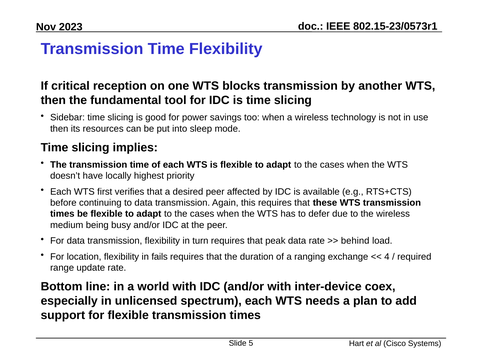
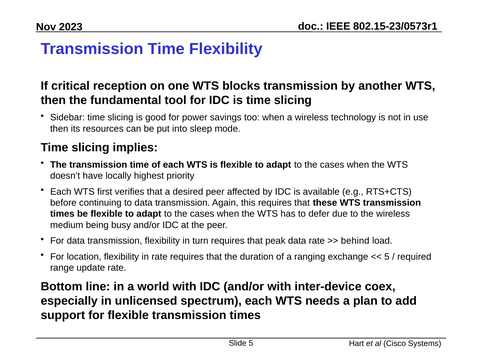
in fails: fails -> rate (160, 257)
4: 4 -> 5 (387, 257)
